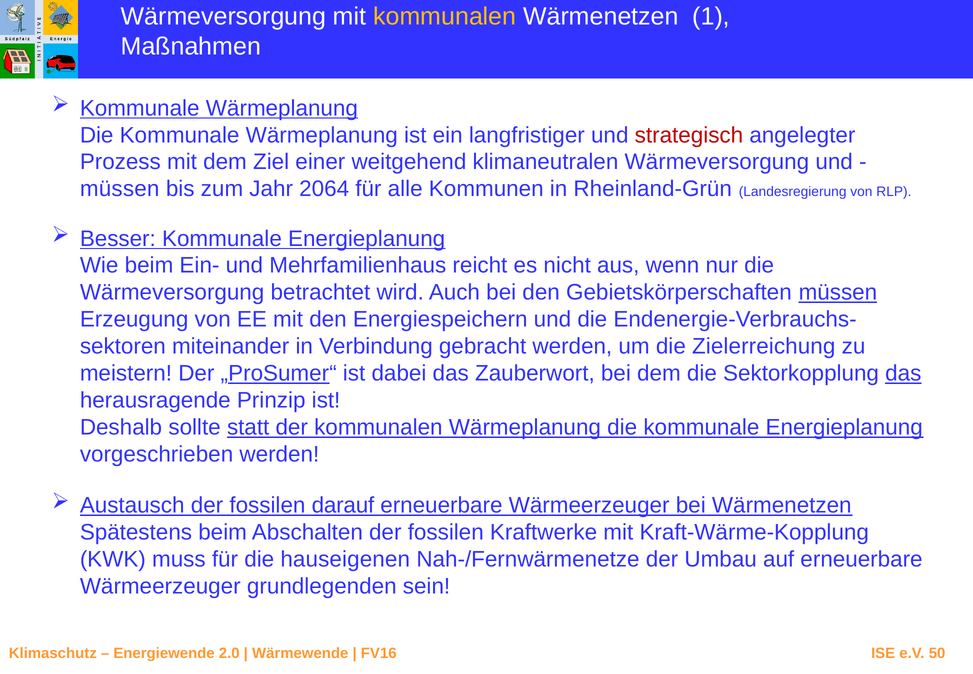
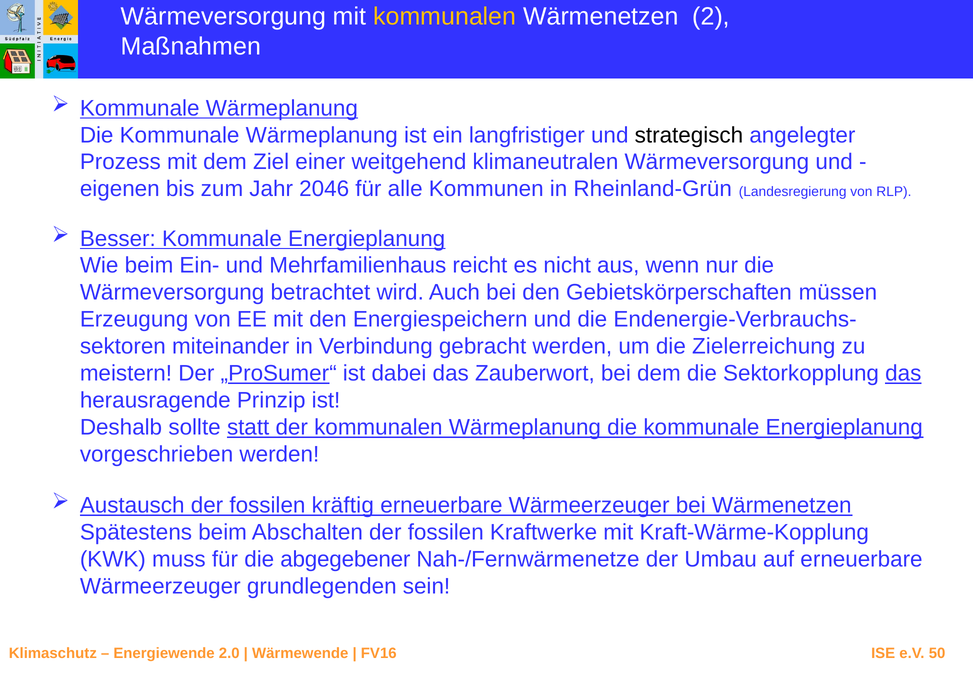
1: 1 -> 2 (711, 17)
strategisch colour: red -> black (689, 135)
müssen: müssen -> eigenen (120, 189)
2064: 2064 -> 2046 (324, 189)
müssen underline: present -> none (838, 292)
darauf: darauf -> kräftig (343, 505)
hauseigenen: hauseigenen -> abgegebener (345, 559)
